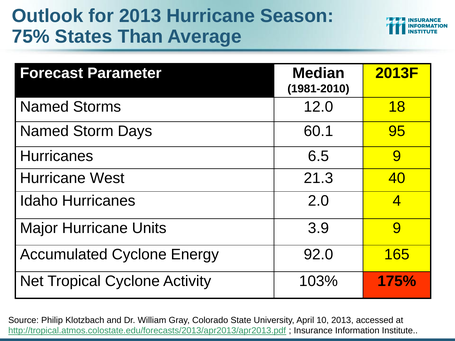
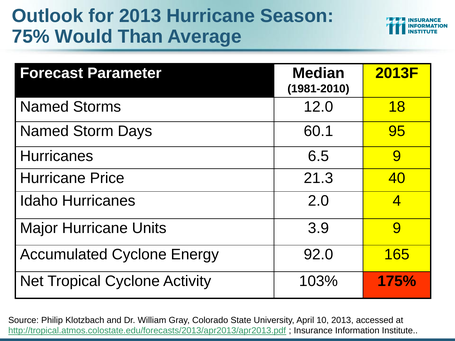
States: States -> Would (84, 36)
West: West -> Price (107, 178)
